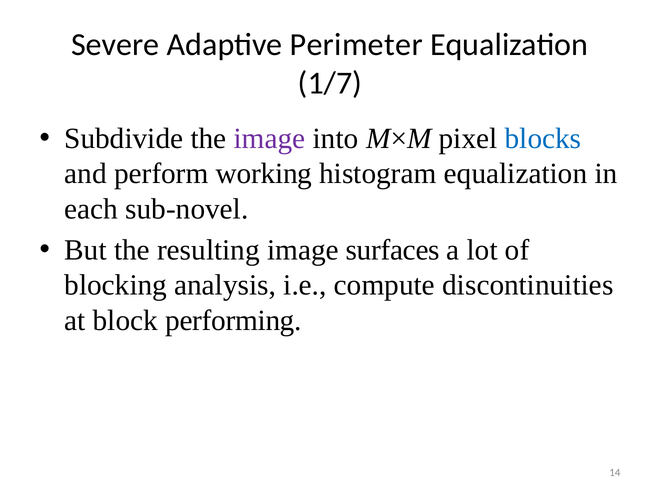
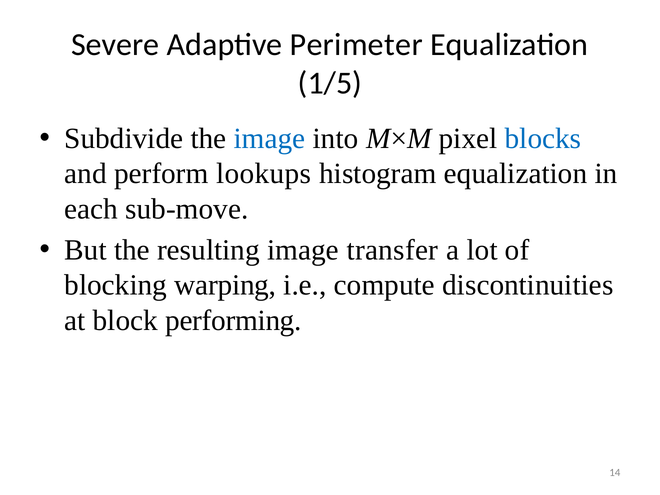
1/7: 1/7 -> 1/5 (330, 83)
image colour: purple -> blue (270, 138)
working: working -> lookups (264, 174)
sub-novel: sub-novel -> sub-move (187, 209)
surfaces: surfaces -> transfer (392, 250)
analysis: analysis -> warping (225, 285)
